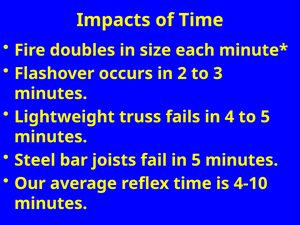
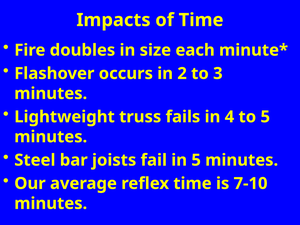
4-10: 4-10 -> 7-10 (251, 183)
